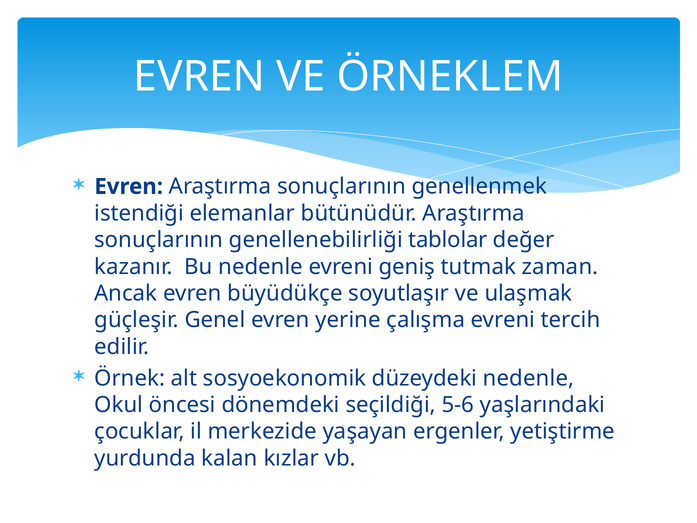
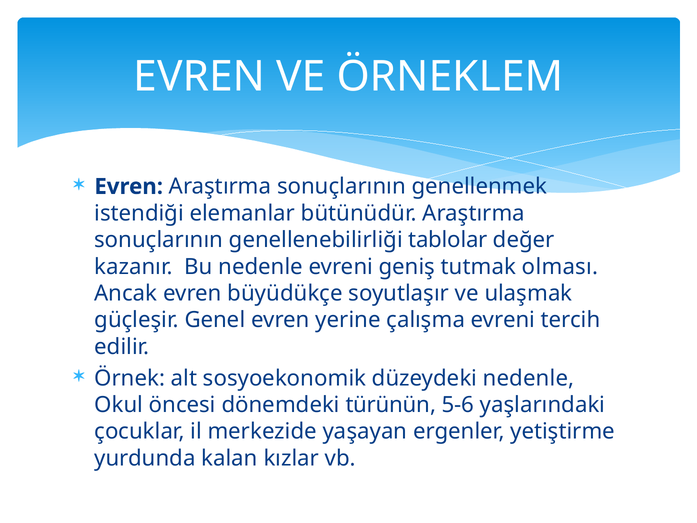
zaman: zaman -> olması (560, 267)
seçildiği: seçildiği -> türünün (391, 405)
